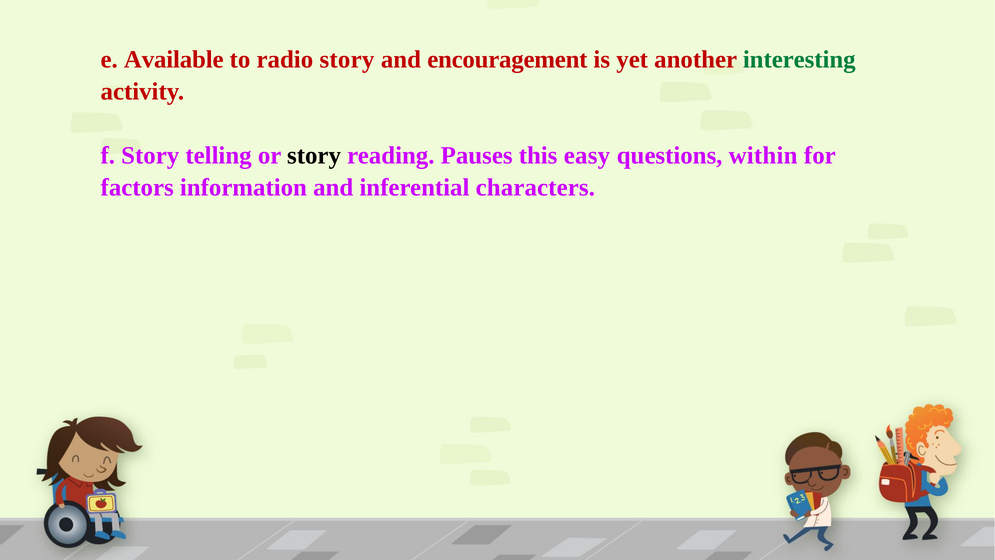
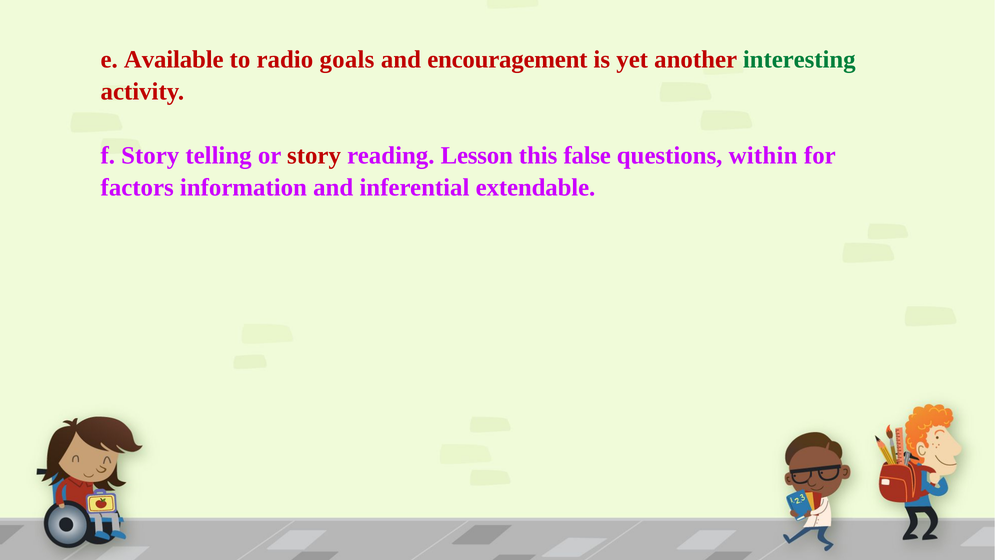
radio story: story -> goals (347, 60)
story colour: black -> red (314, 156)
Pauses: Pauses -> Lesson (477, 156)
easy: easy -> false (587, 156)
characters: characters -> extendable (535, 187)
